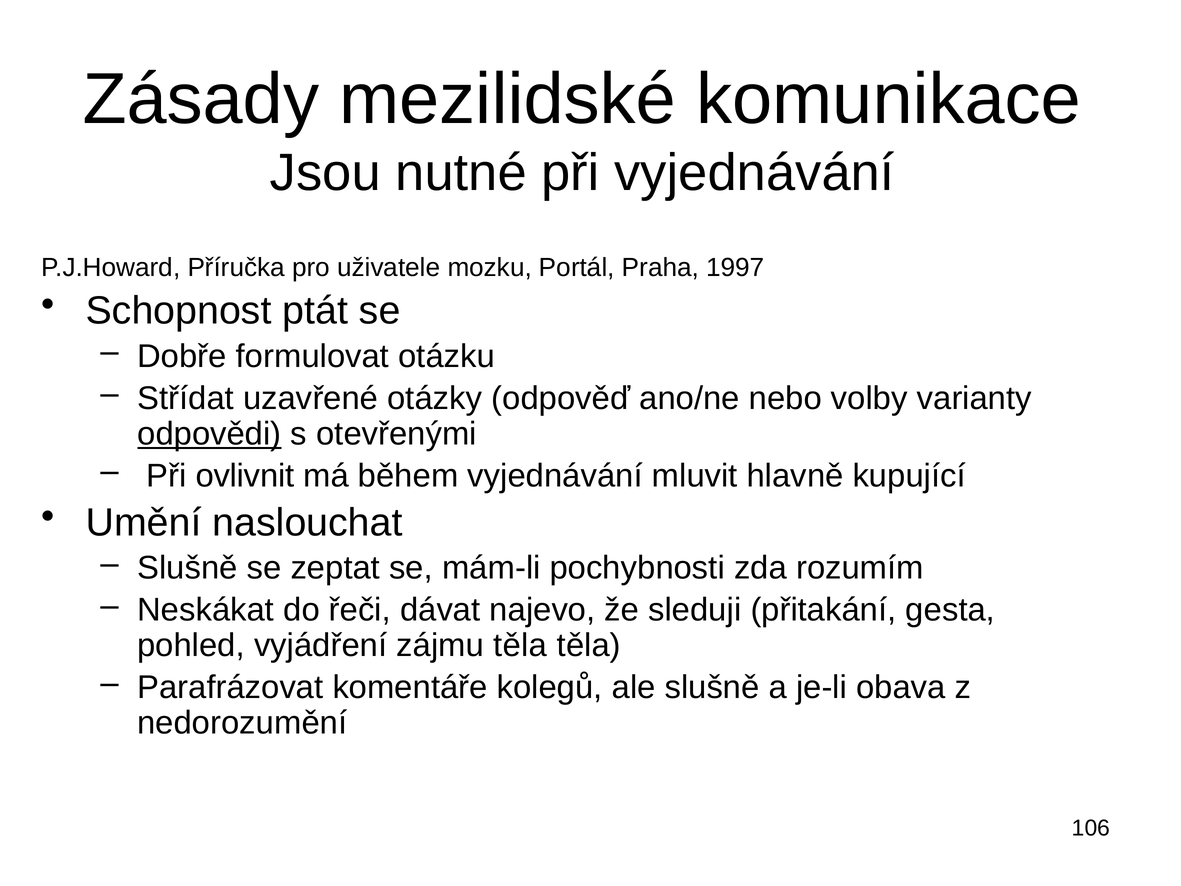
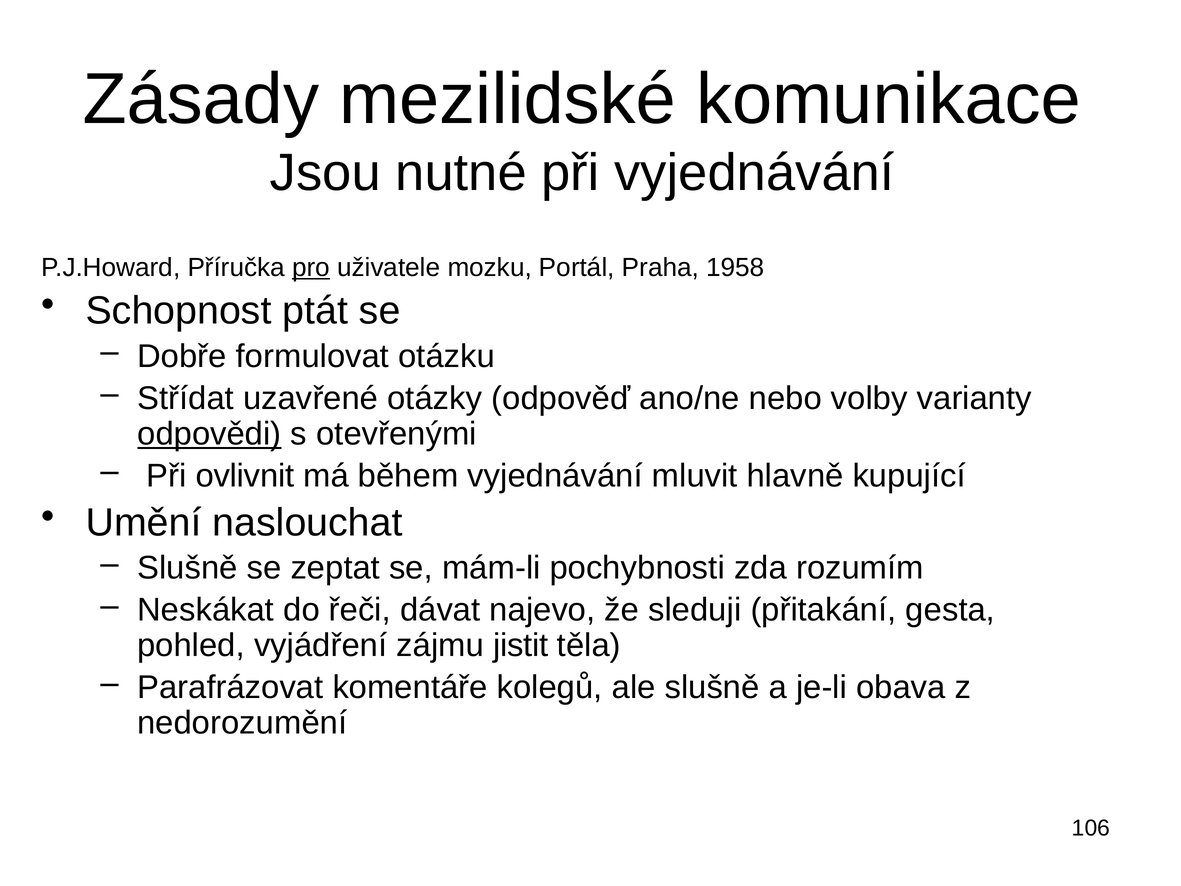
pro underline: none -> present (311, 267)
1997: 1997 -> 1958 (735, 267)
zájmu těla: těla -> jistit (521, 645)
